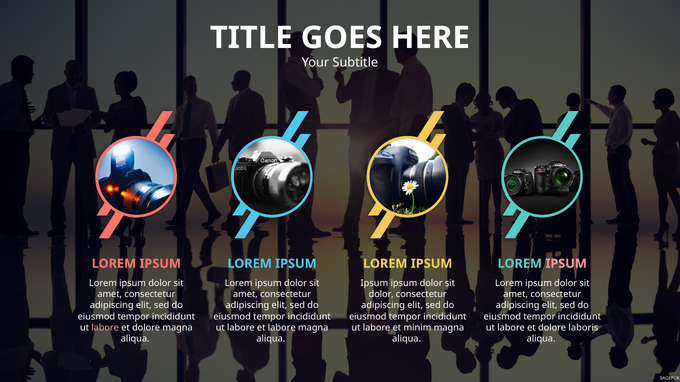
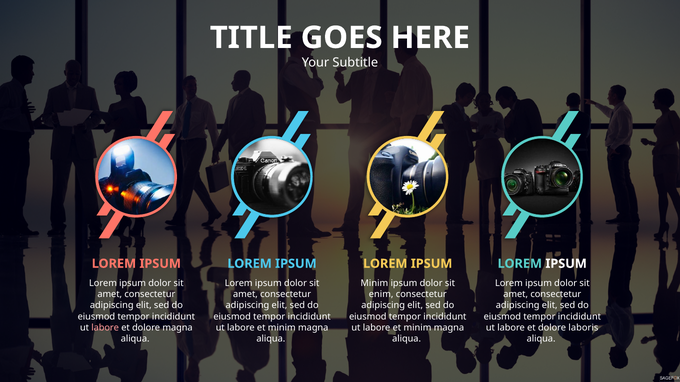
IPSUM colour: pink -> white (566, 264)
Ipsum: Ipsum -> Minim (374, 284)
dolor: dolor -> enim (381, 295)
labore: labore -> minim (282, 328)
